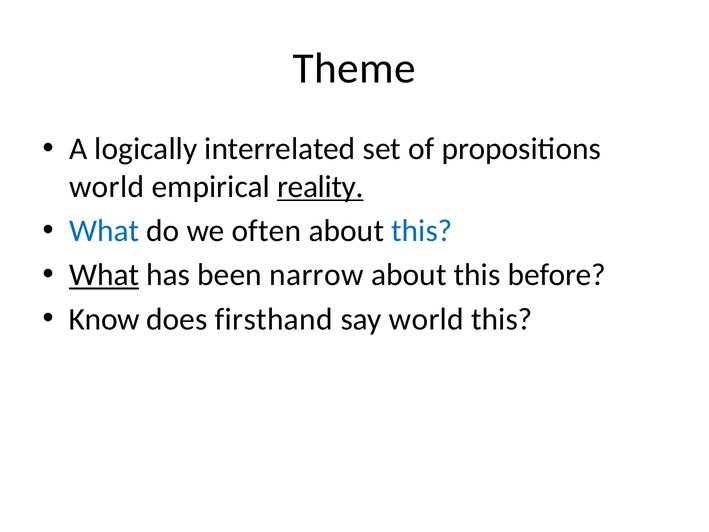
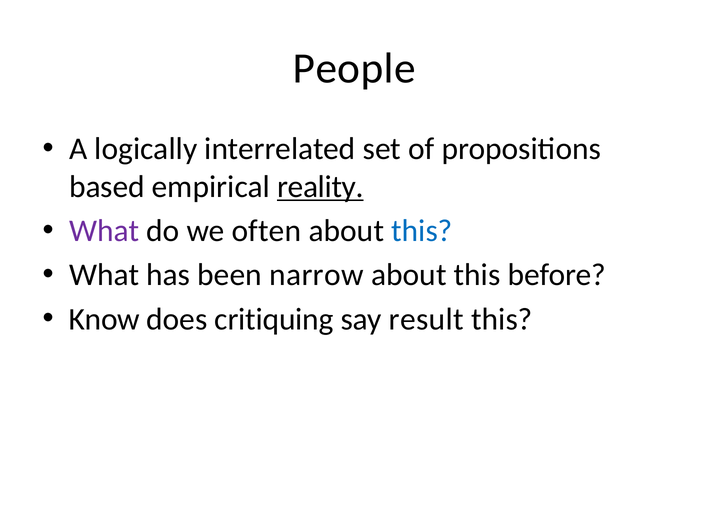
Theme: Theme -> People (354, 69)
world: world -> based (107, 187)
What colour: blue -> purple (104, 231)
What underline: present -> none (104, 275)
firsthand: firsthand -> critiquing (274, 319)
say world: world -> result (426, 319)
